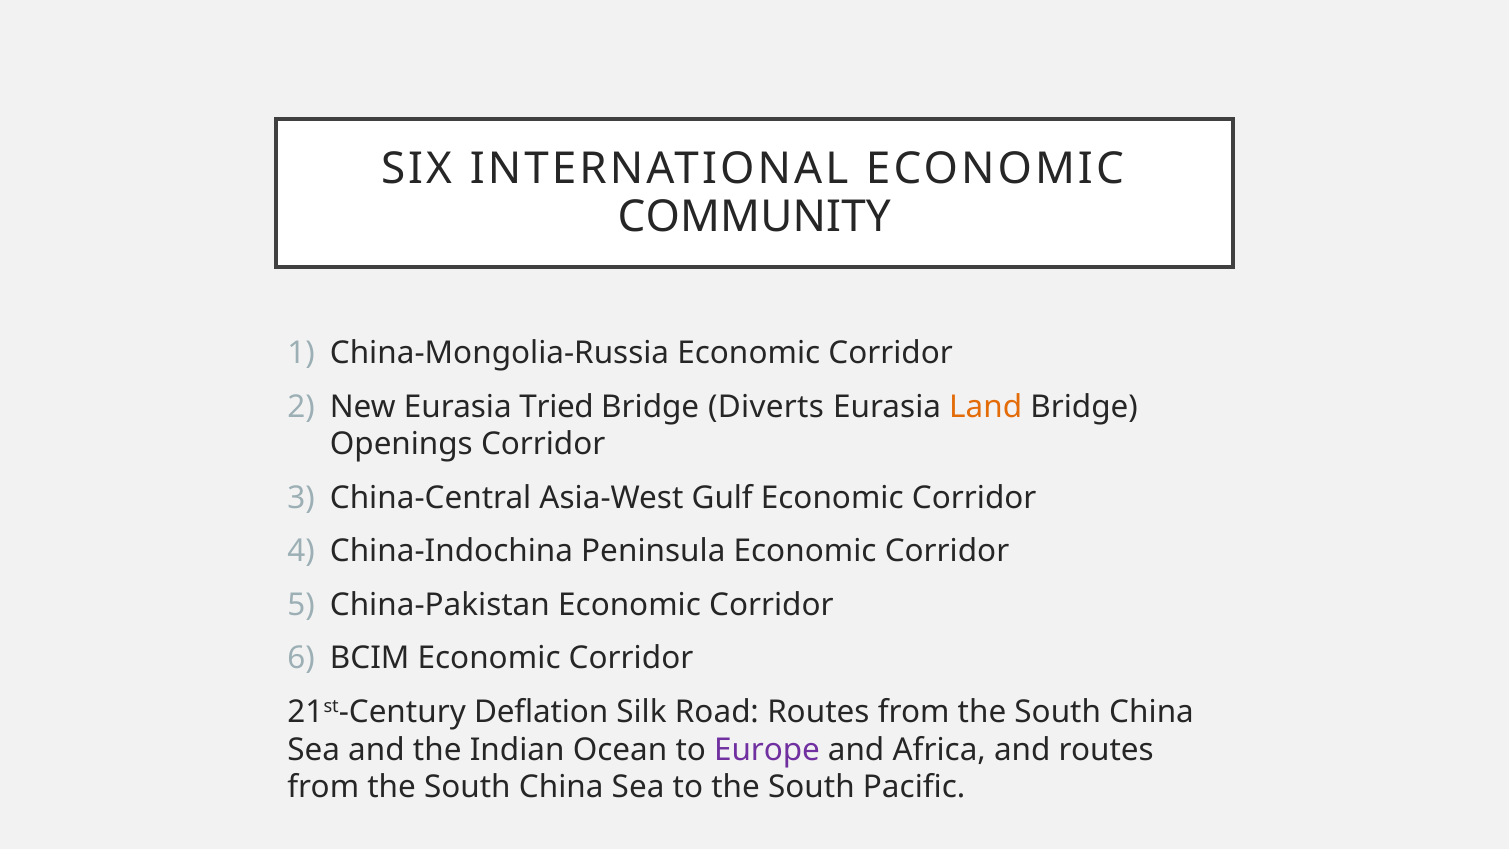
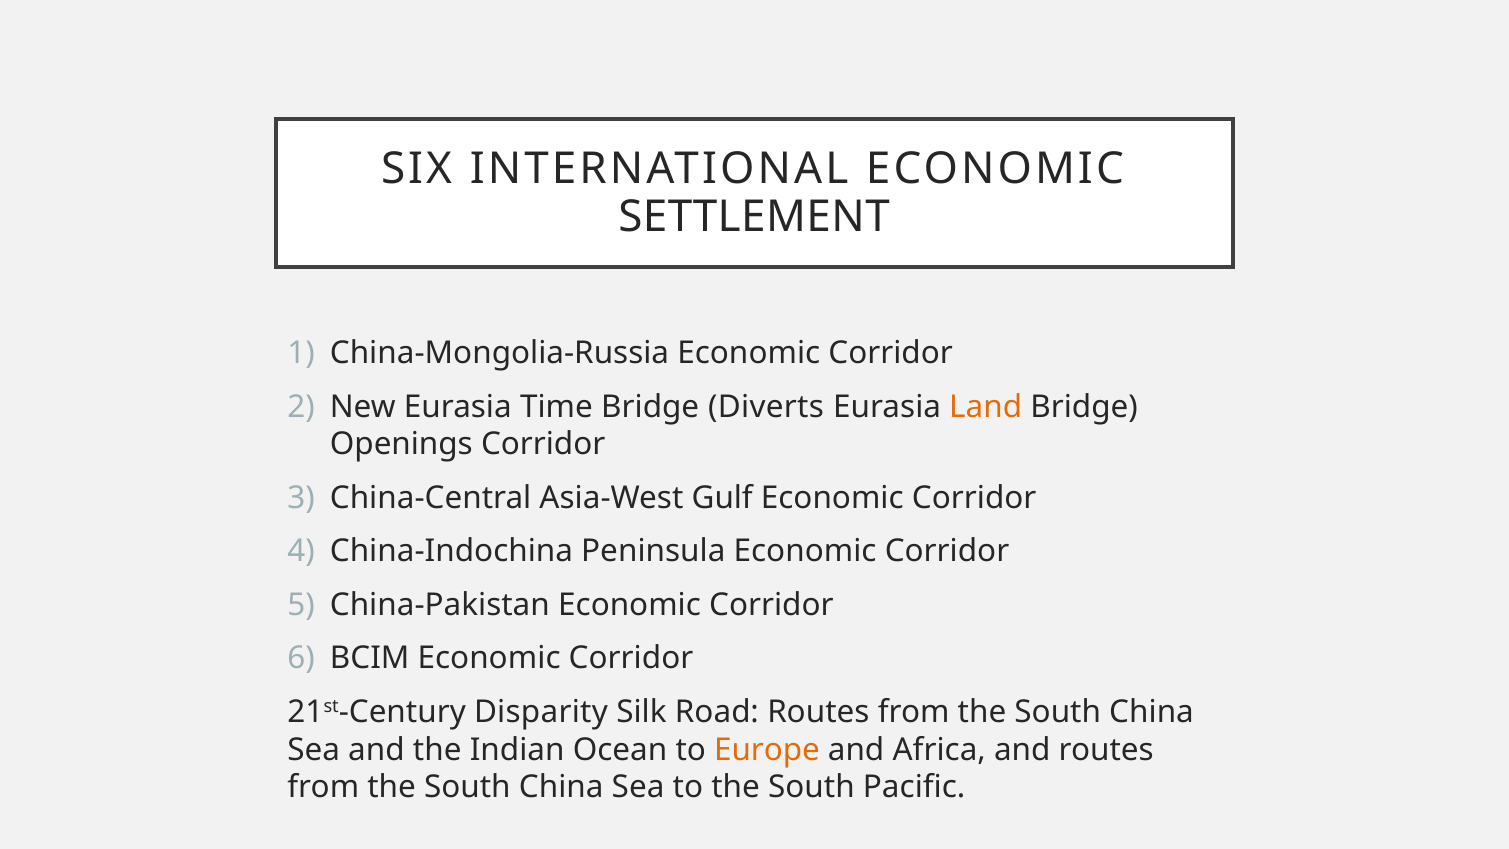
COMMUNITY: COMMUNITY -> SETTLEMENT (754, 216)
Tried: Tried -> Time (556, 407)
Deflation: Deflation -> Disparity (541, 712)
Europe colour: purple -> orange (767, 750)
